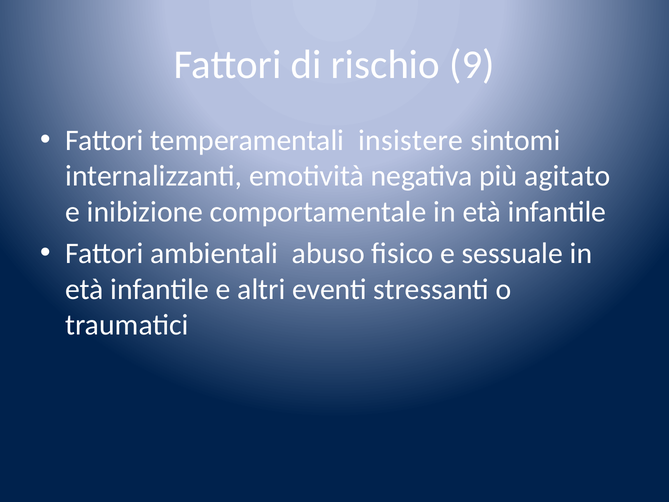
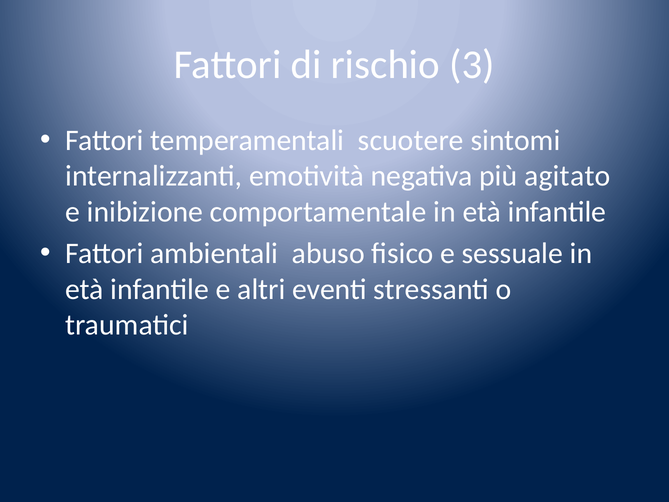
9: 9 -> 3 (472, 65)
insistere: insistere -> scuotere (411, 140)
